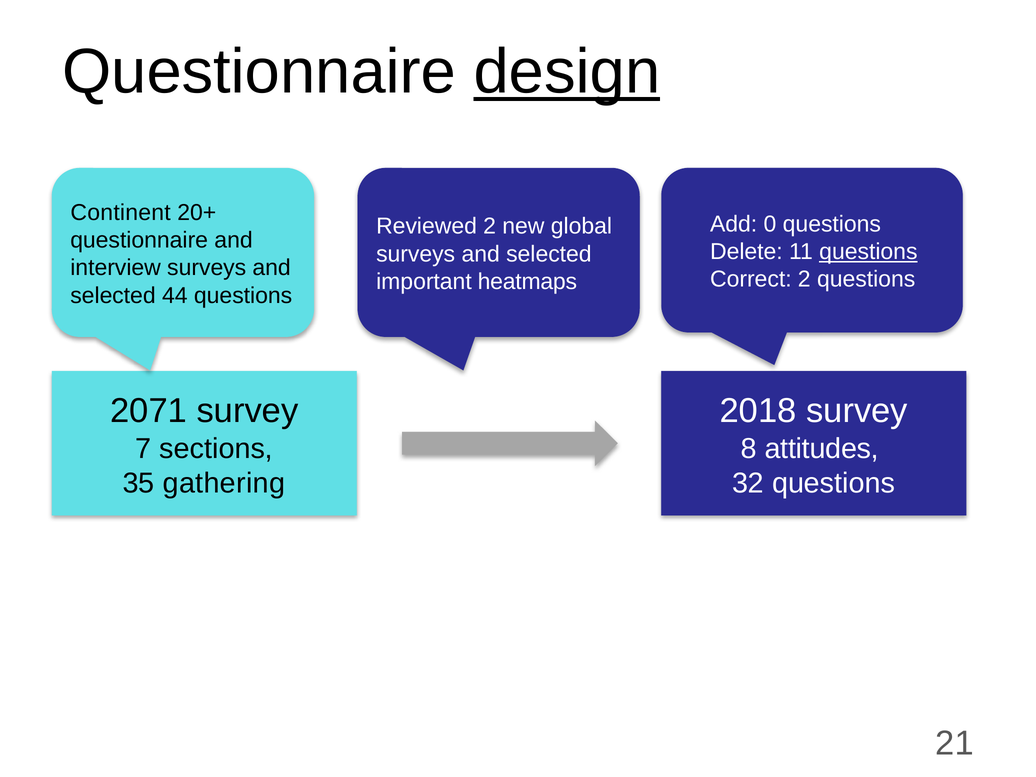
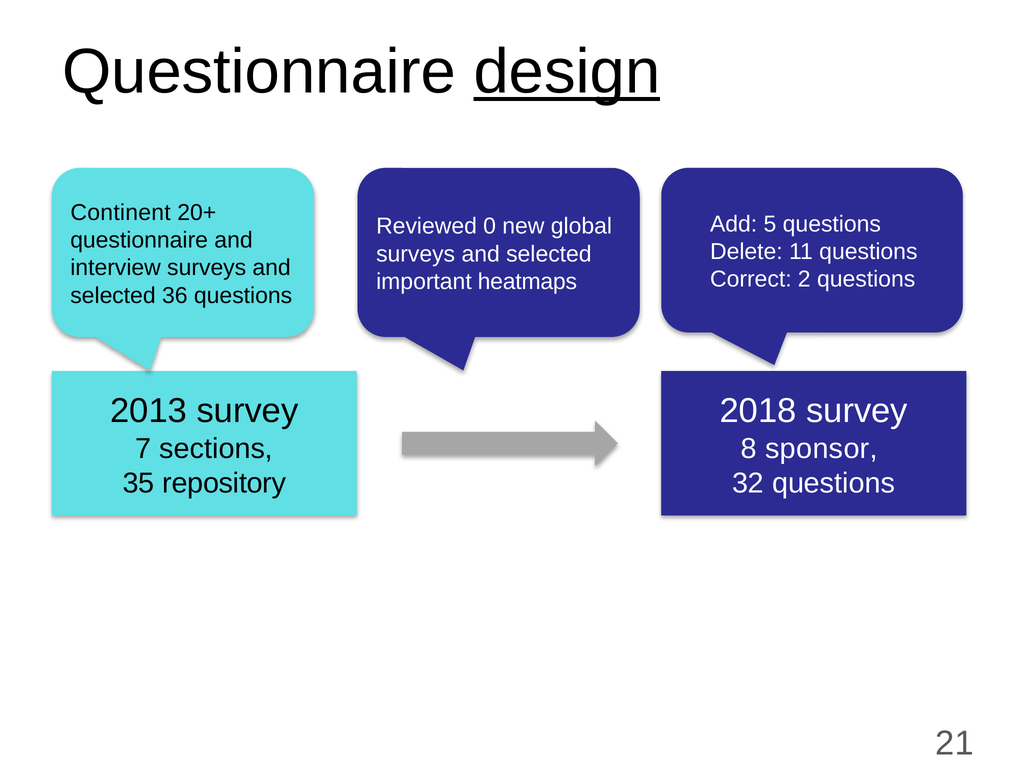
0: 0 -> 5 (770, 224)
Reviewed 2: 2 -> 0 (490, 226)
questions underline: present -> none (868, 252)
44: 44 -> 36 (175, 295)
2071: 2071 -> 2013 (149, 411)
attitudes: attitudes -> sponsor (821, 449)
gathering: gathering -> repository (224, 483)
